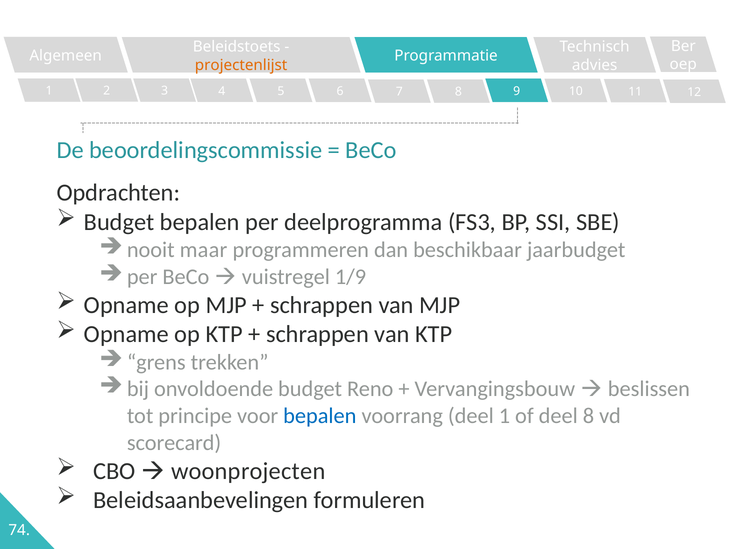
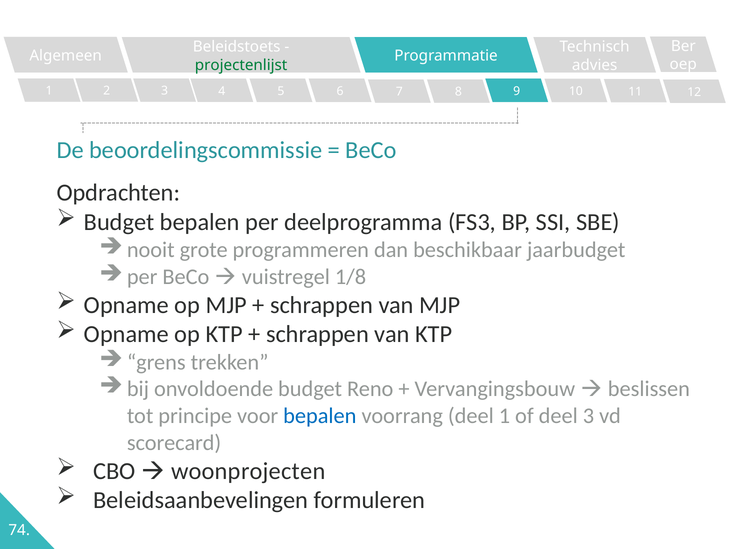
projectenlijst colour: orange -> green (241, 65)
maar: maar -> grote (204, 250)
1/9: 1/9 -> 1/8 (350, 277)
deel 8: 8 -> 3 (589, 416)
